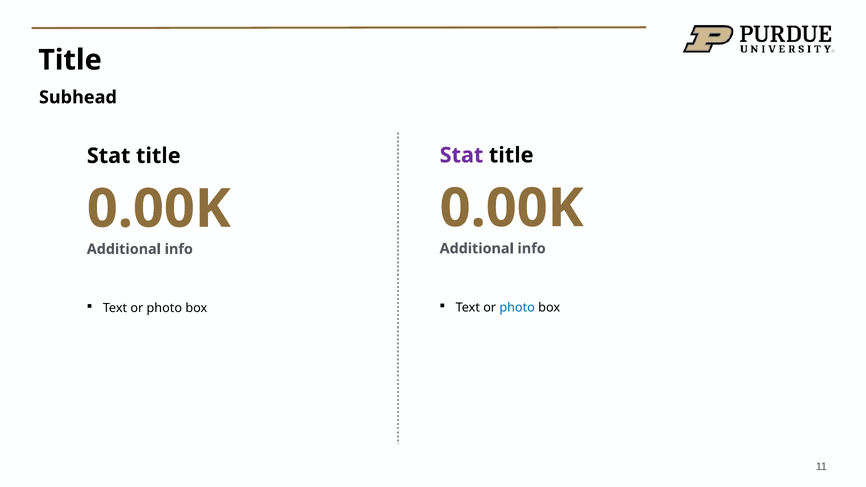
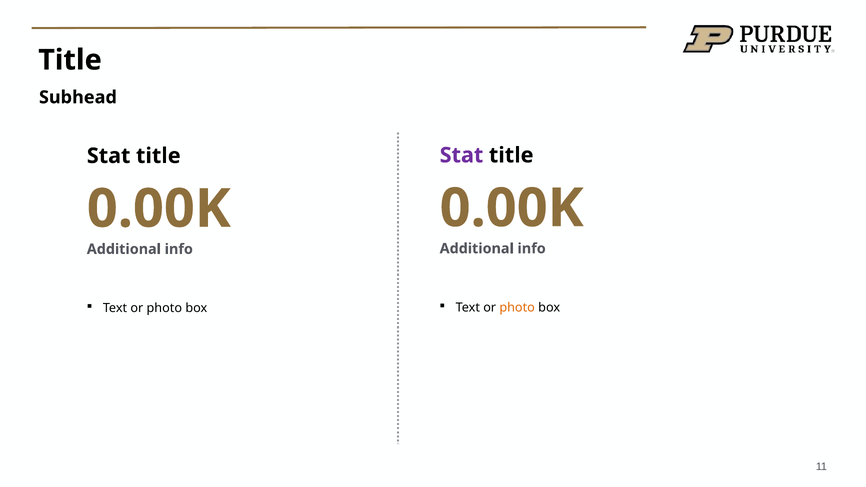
photo colour: blue -> orange (517, 308)
